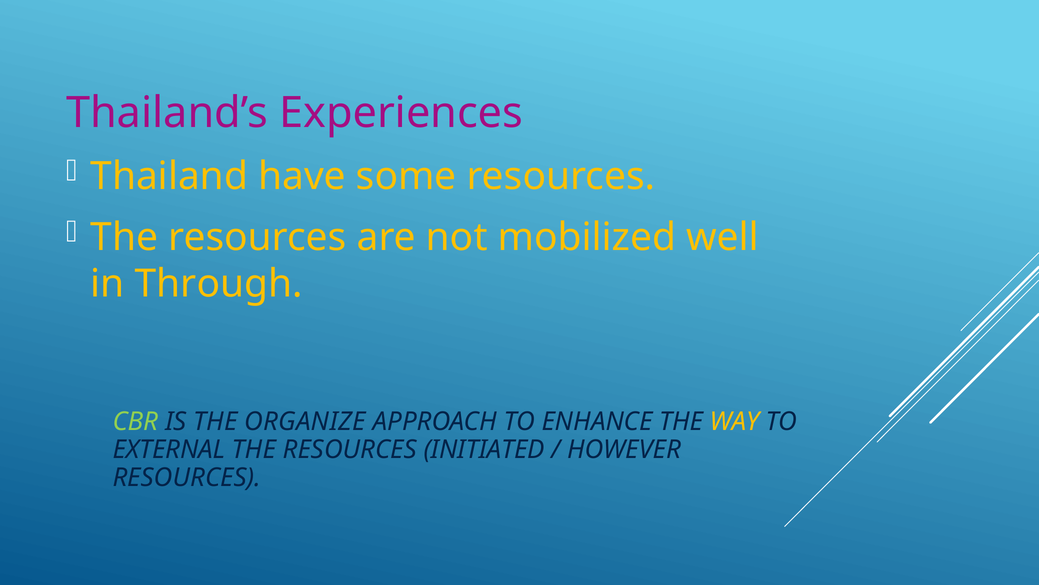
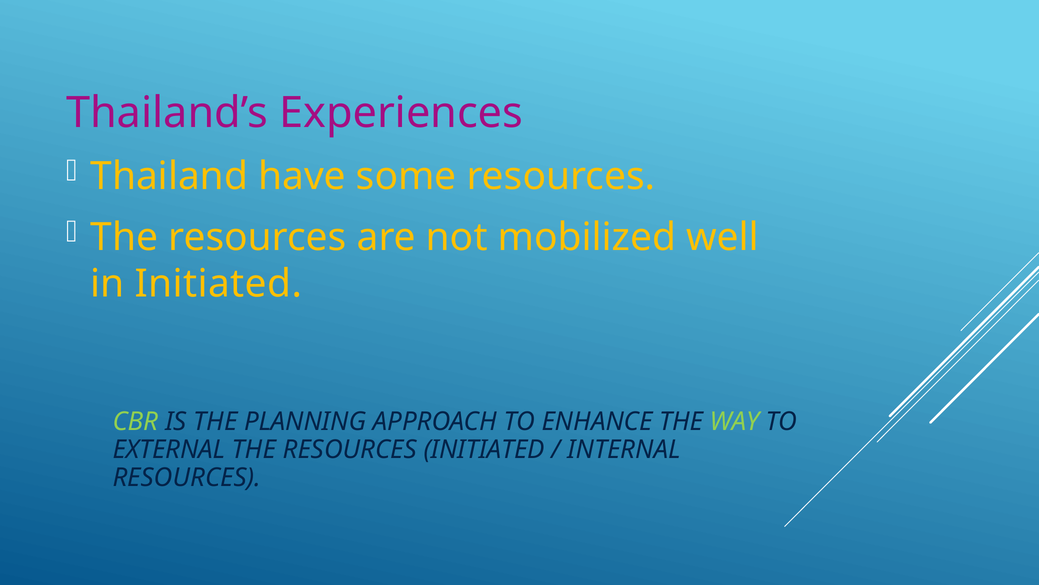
in Through: Through -> Initiated (218, 284)
ORGANIZE: ORGANIZE -> PLANNING (305, 421)
WAY colour: yellow -> light green (735, 421)
HOWEVER: HOWEVER -> INTERNAL (624, 449)
